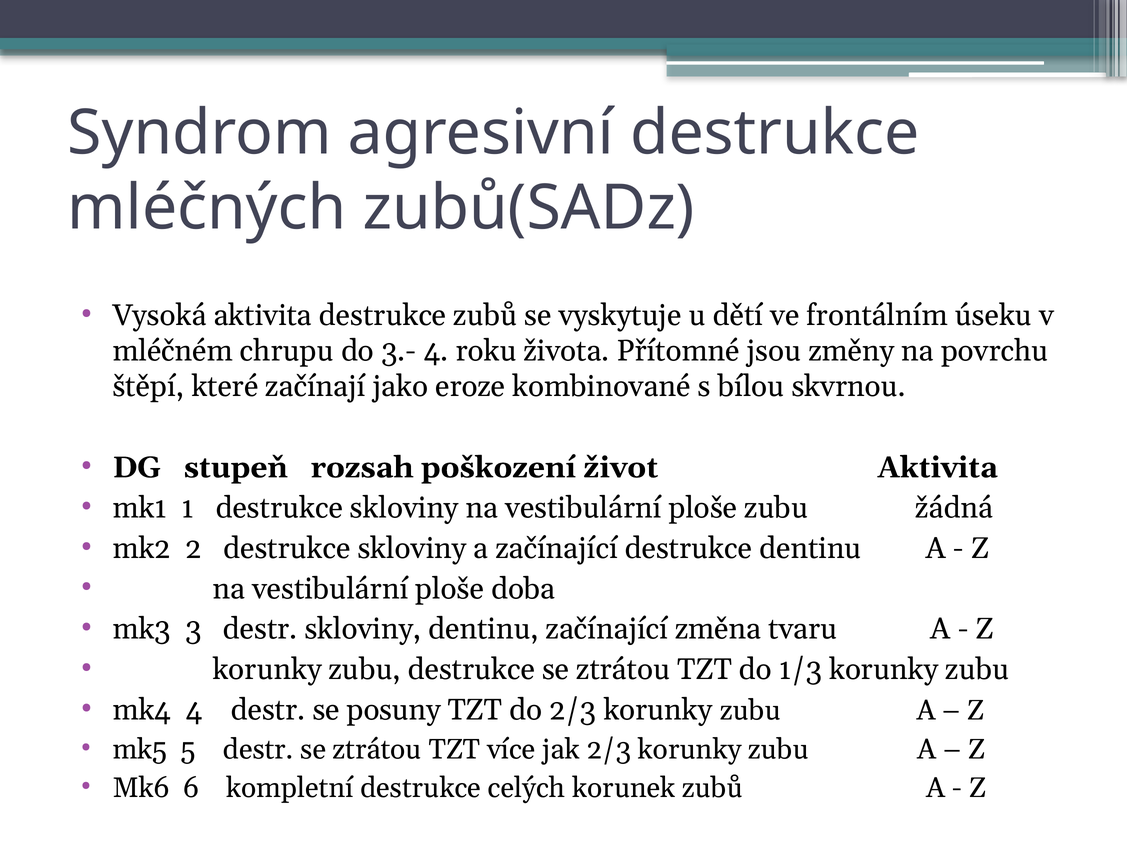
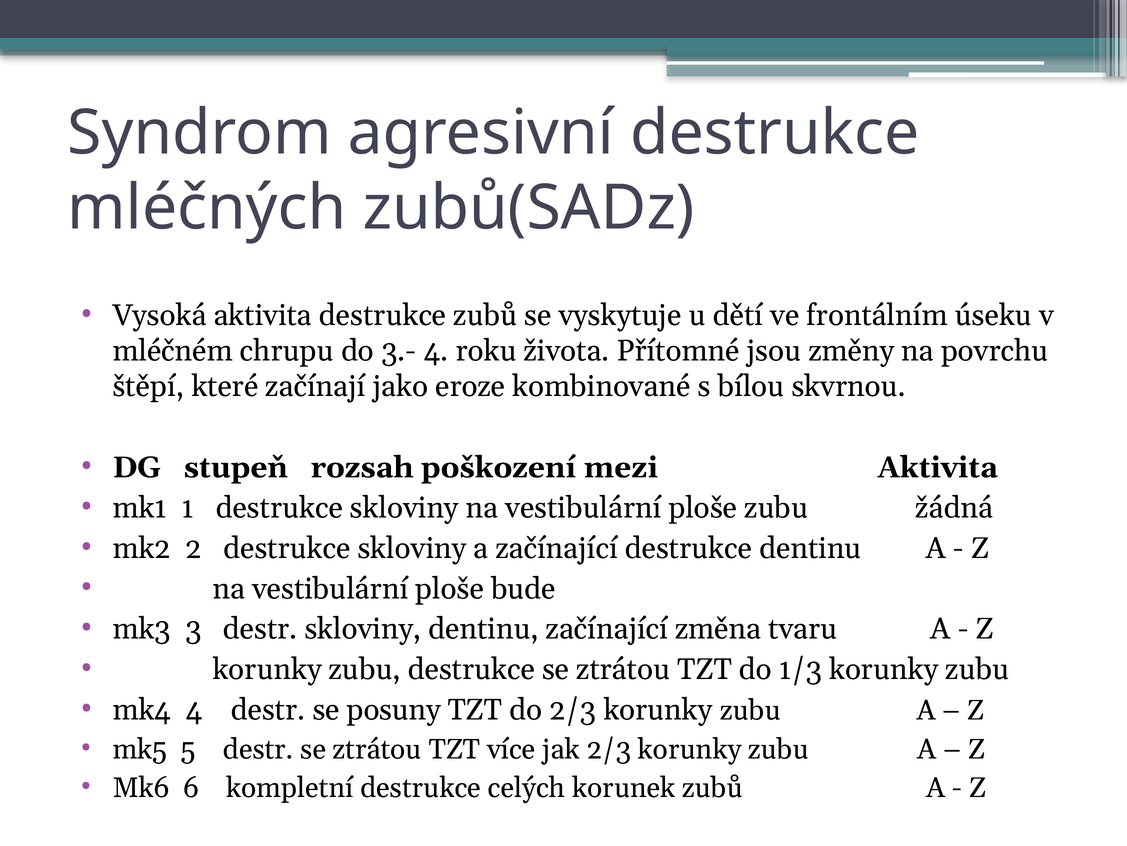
život: život -> mezi (621, 467)
doba: doba -> bude (523, 588)
